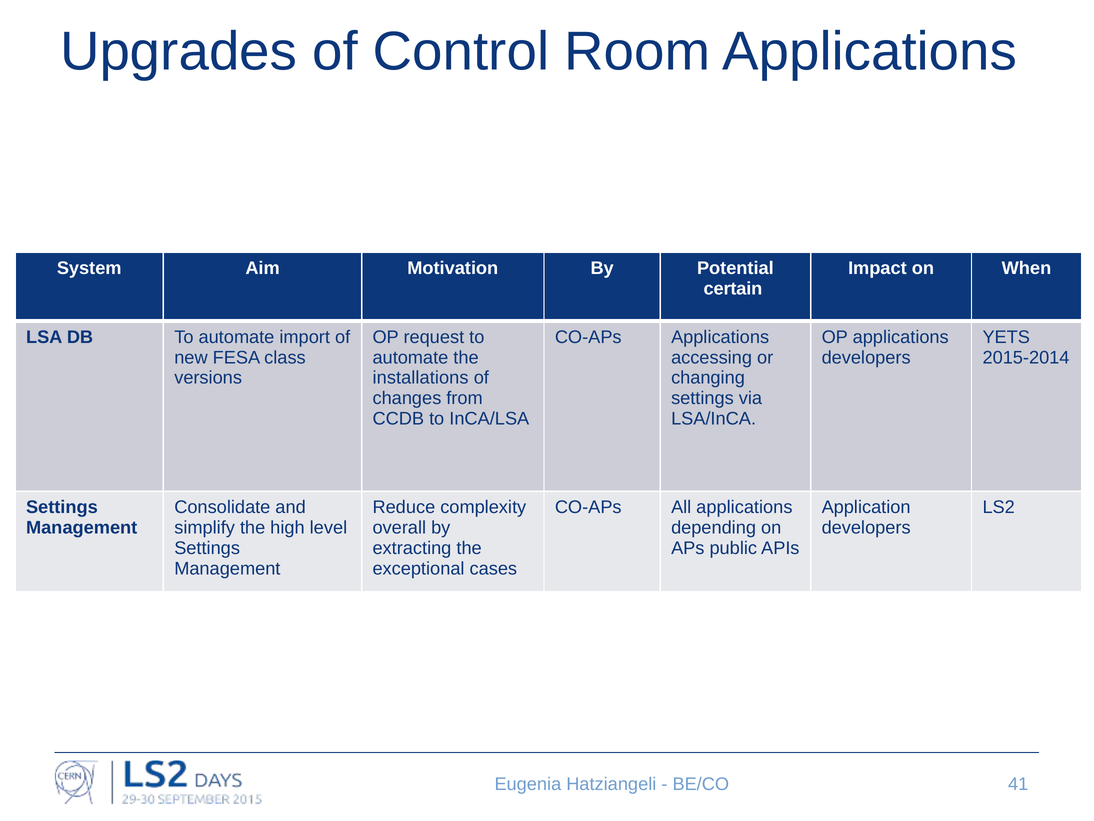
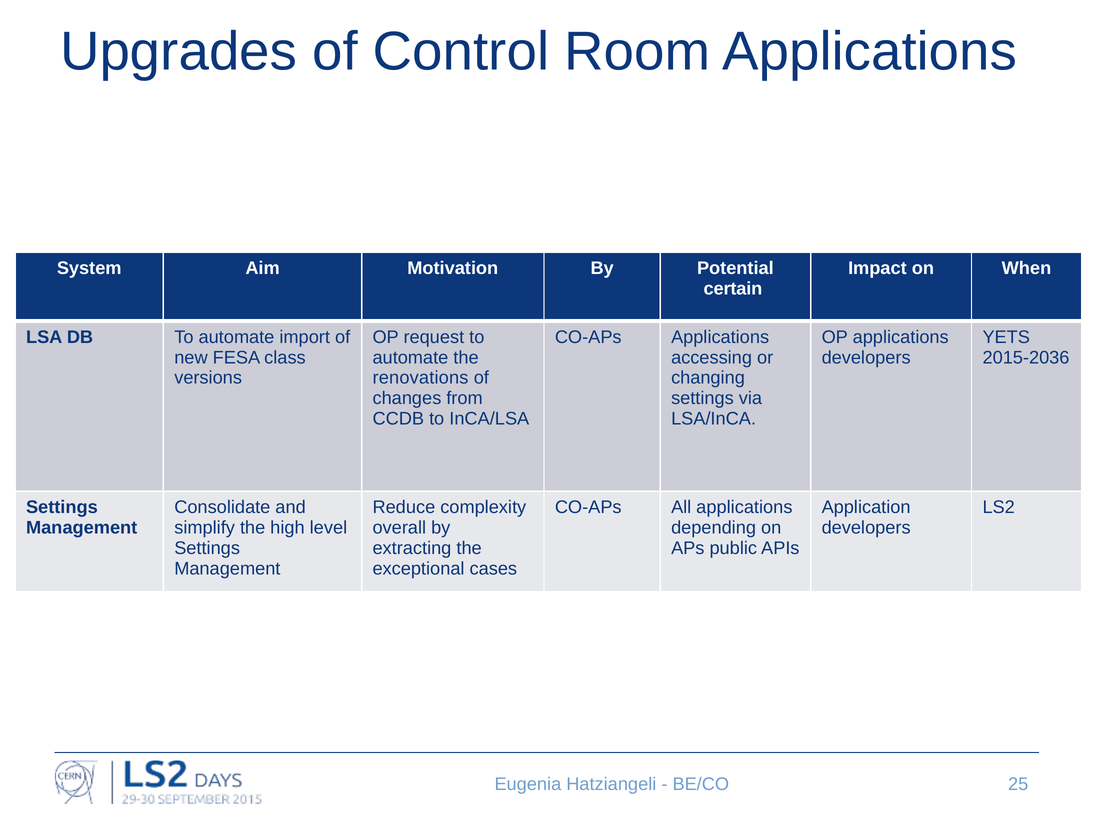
2015-2014: 2015-2014 -> 2015-2036 (1026, 357)
installations: installations -> renovations (420, 378)
41: 41 -> 25 (1018, 784)
